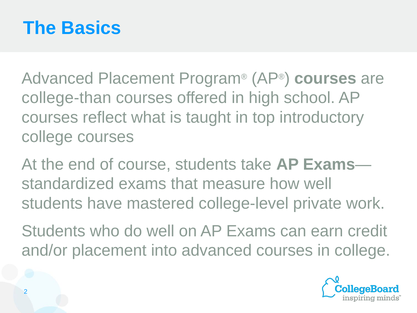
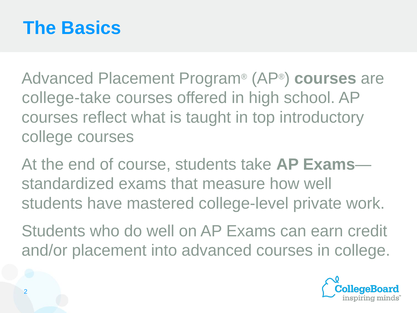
college-than: college-than -> college-take (66, 98)
